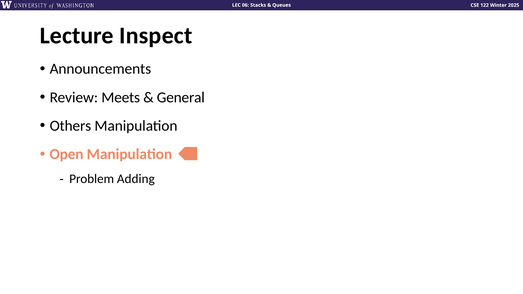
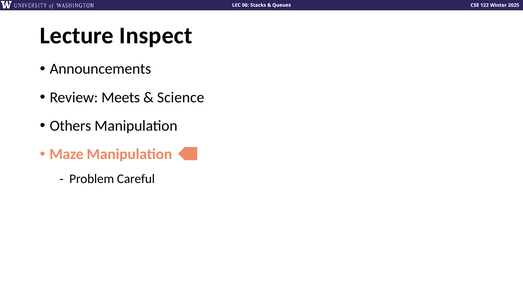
General: General -> Science (181, 97)
Open: Open -> Maze (67, 154)
Adding: Adding -> Careful (136, 179)
